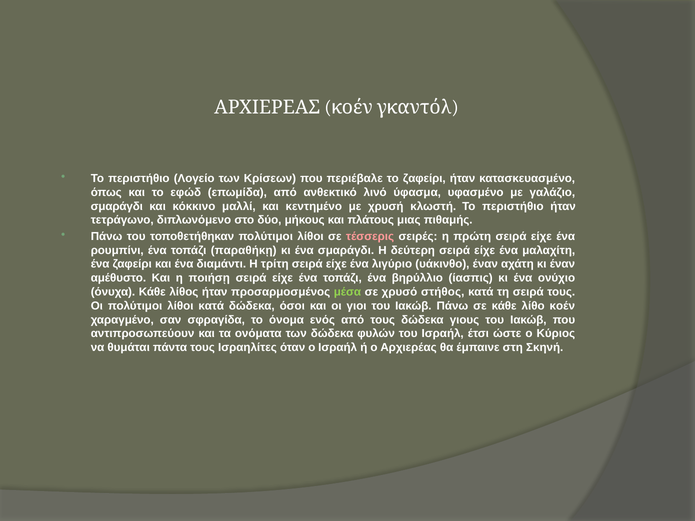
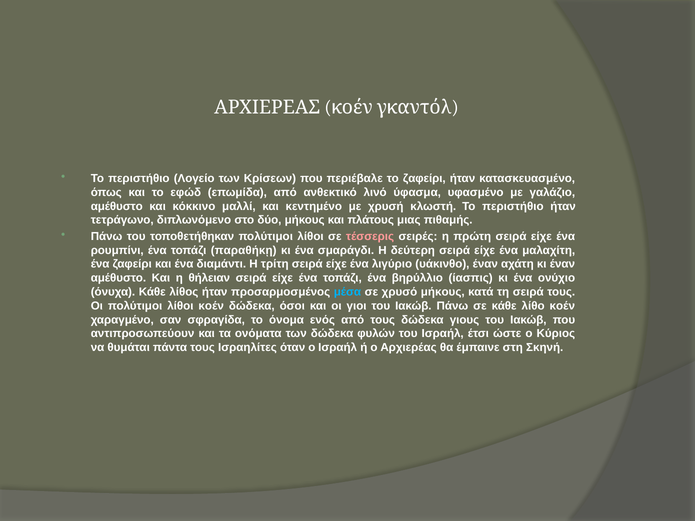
σμαράγδι: σμαράγδι -> αμέθυστο (117, 206)
ποιήσῃ: ποιήσῃ -> θήλειαν (209, 278)
μέσα colour: light green -> light blue (347, 292)
χρυσό στήθος: στήθος -> μήκους (443, 292)
λίθοι κατά: κατά -> κοέν (211, 306)
